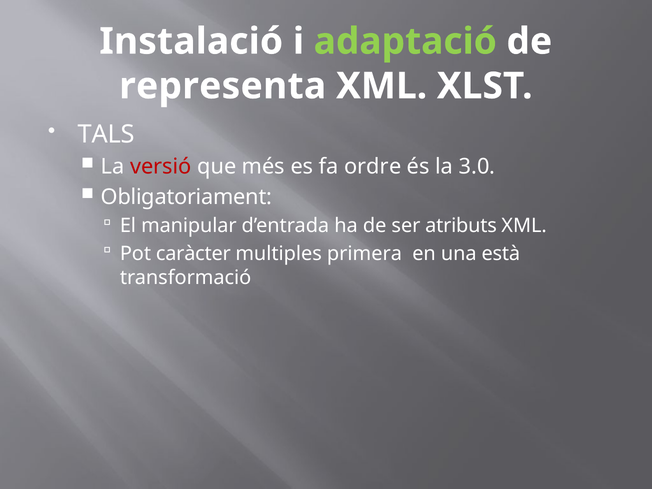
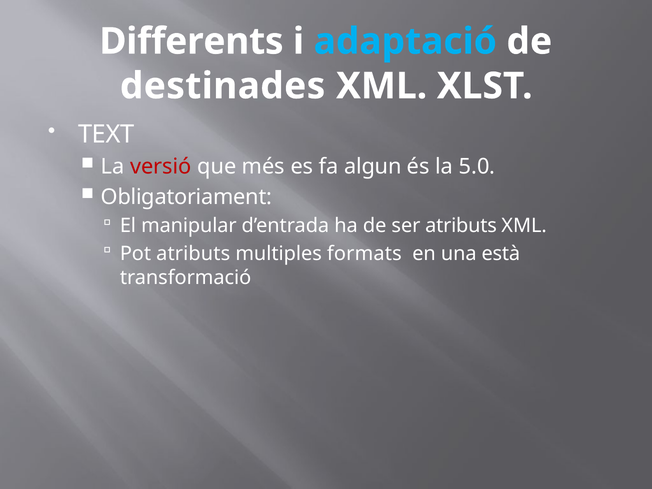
Instalació: Instalació -> Differents (191, 41)
adaptació colour: light green -> light blue (405, 41)
representa: representa -> destinades (223, 86)
TALS: TALS -> TEXT (106, 134)
ordre: ordre -> algun (373, 167)
3.0: 3.0 -> 5.0 (477, 167)
Pot caràcter: caràcter -> atributs (193, 254)
primera: primera -> formats (364, 254)
